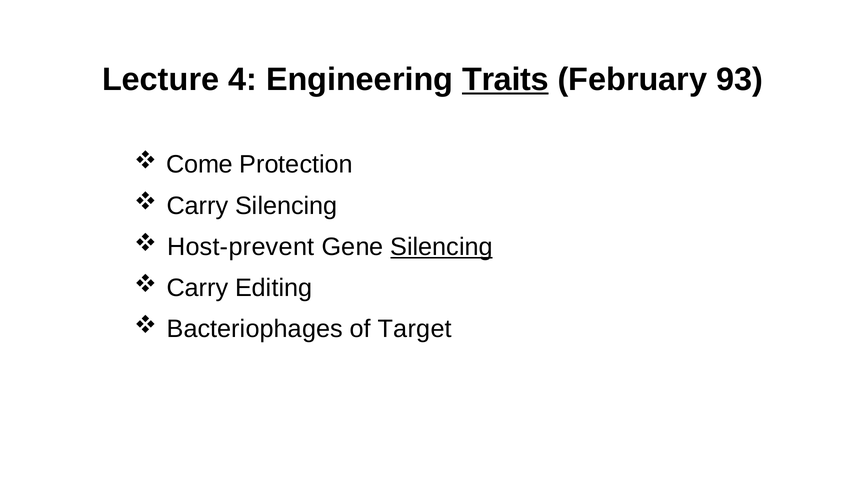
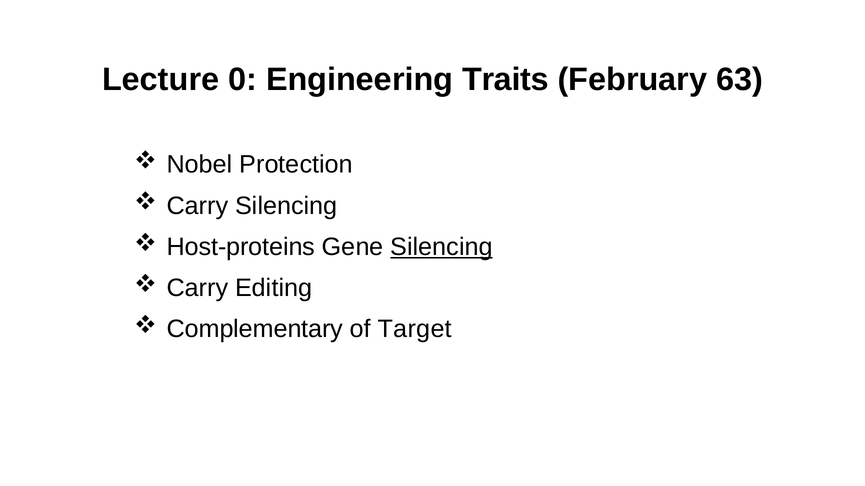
4: 4 -> 0 (243, 80)
Traits underline: present -> none (506, 80)
93: 93 -> 63 (740, 80)
Come: Come -> Nobel (200, 165)
Host-prevent: Host-prevent -> Host-proteins (241, 247)
Bacteriophages: Bacteriophages -> Complementary (255, 329)
